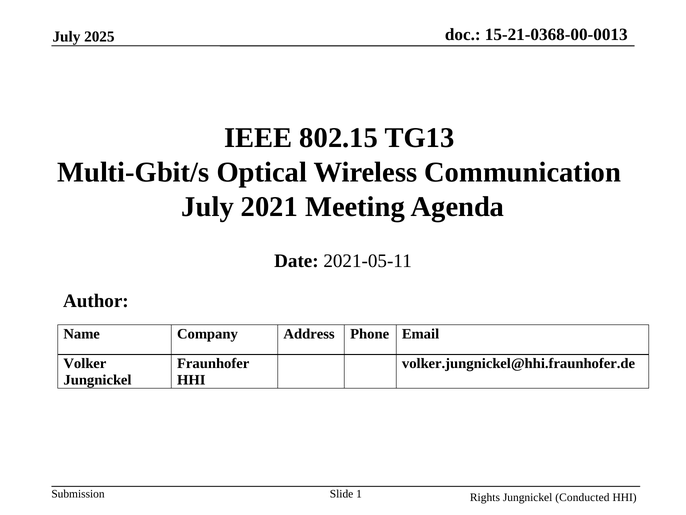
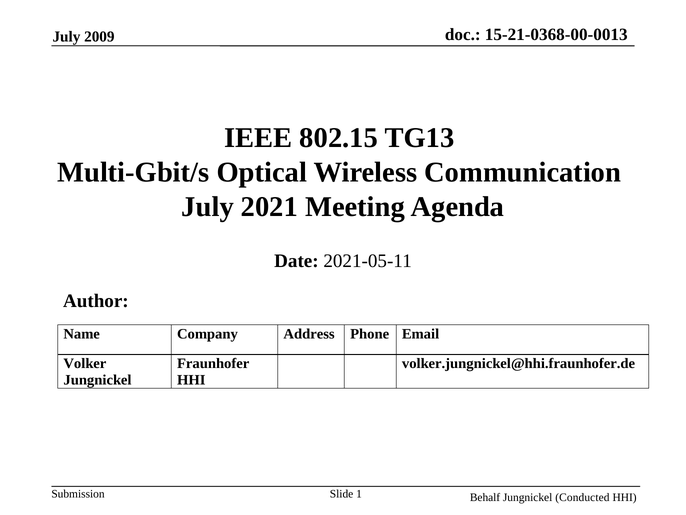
2025: 2025 -> 2009 (99, 37)
Rights: Rights -> Behalf (485, 497)
